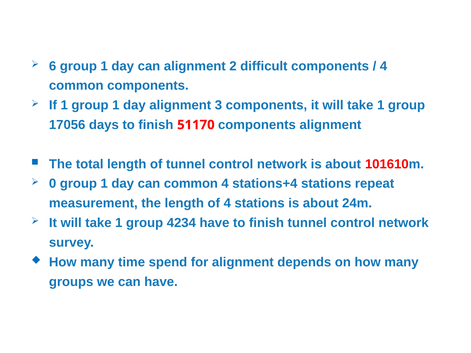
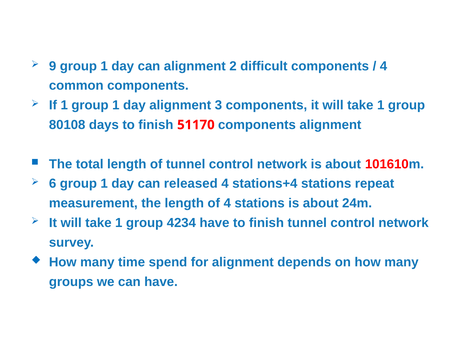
6: 6 -> 9 (53, 66)
17056: 17056 -> 80108 (67, 125)
0: 0 -> 6 (53, 184)
can common: common -> released (191, 184)
